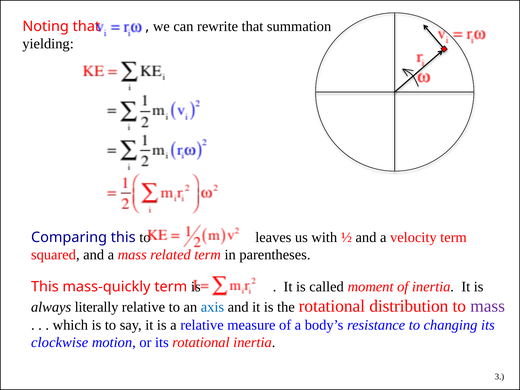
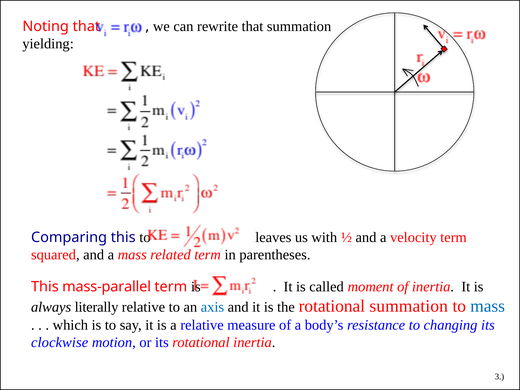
mass-quickly: mass-quickly -> mass-parallel (107, 287)
rotational distribution: distribution -> summation (409, 306)
mass colour: purple -> blue (488, 306)
